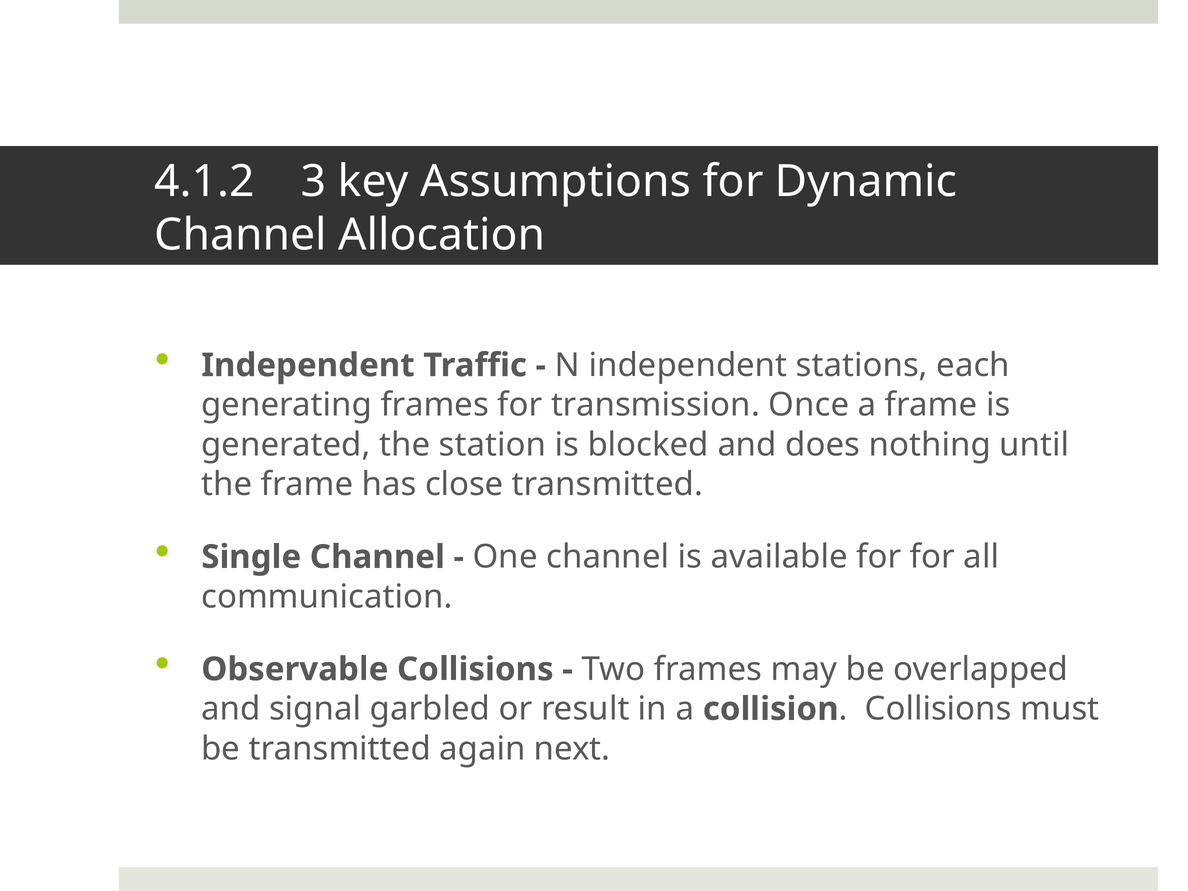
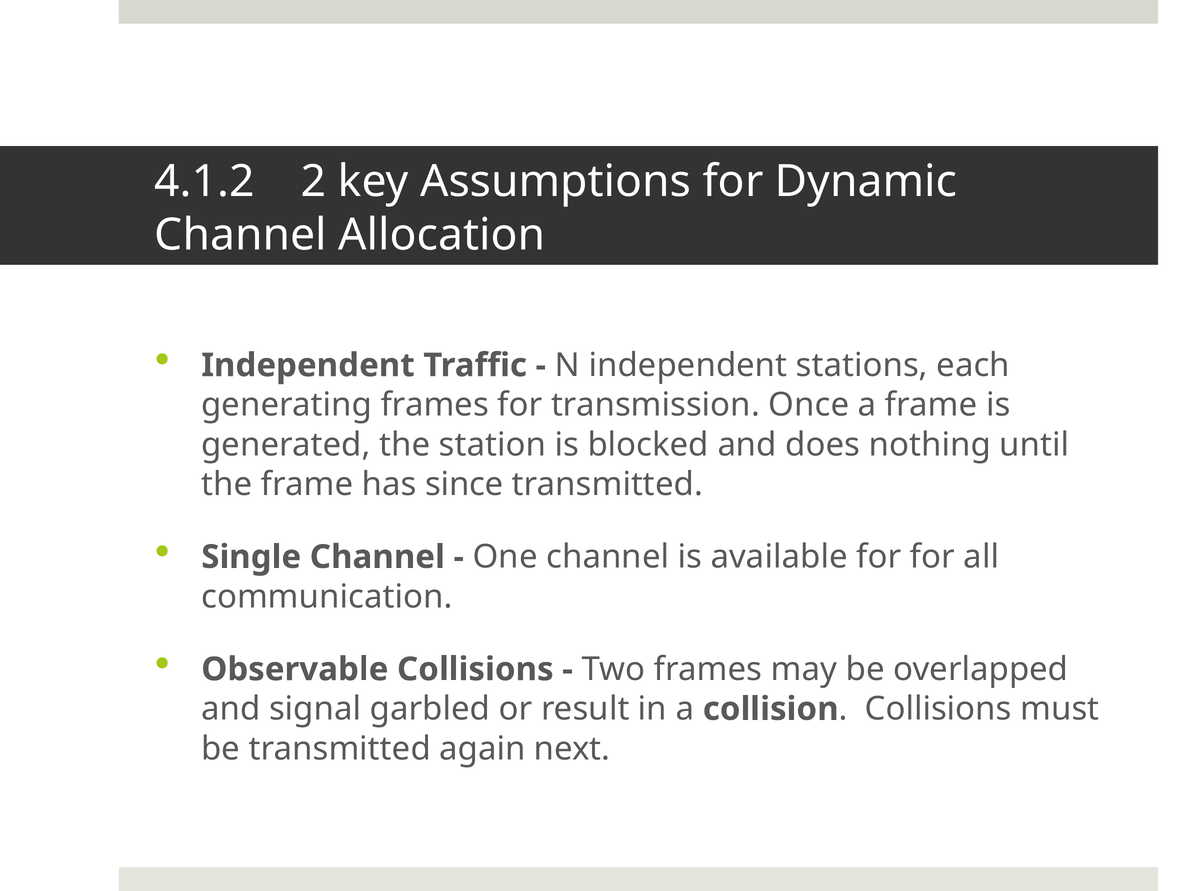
3: 3 -> 2 (314, 182)
close: close -> since (464, 484)
